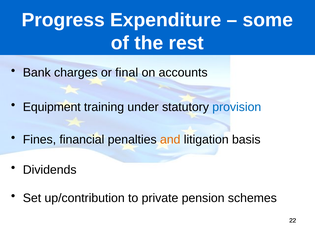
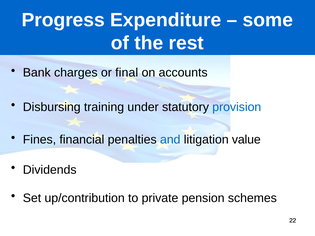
Equipment: Equipment -> Disbursing (52, 107)
and colour: orange -> blue (170, 140)
basis: basis -> value (246, 140)
